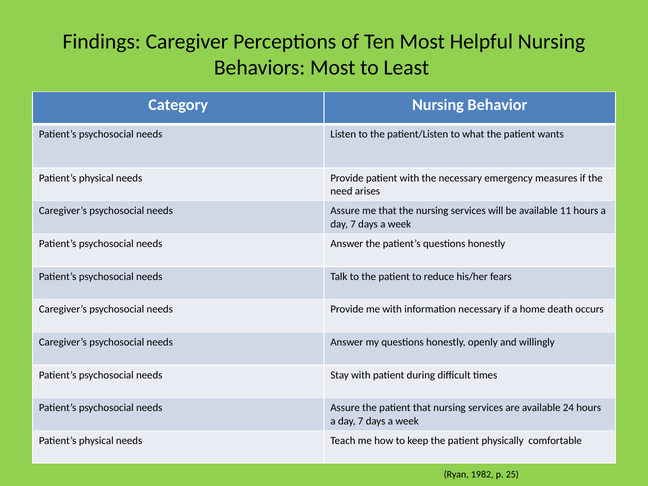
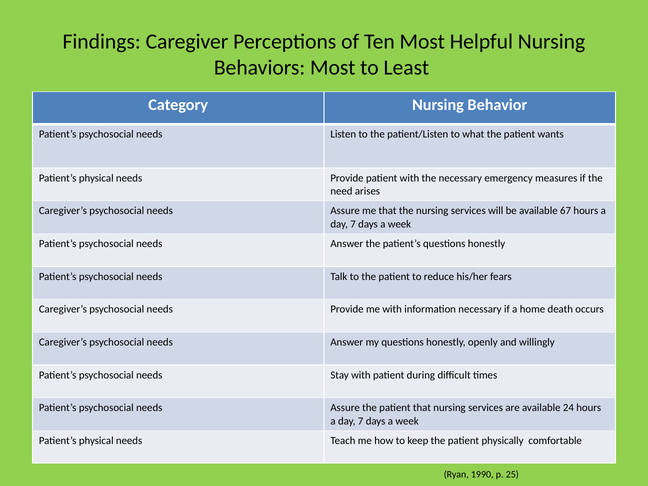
11: 11 -> 67 (566, 211)
1982: 1982 -> 1990 (482, 474)
